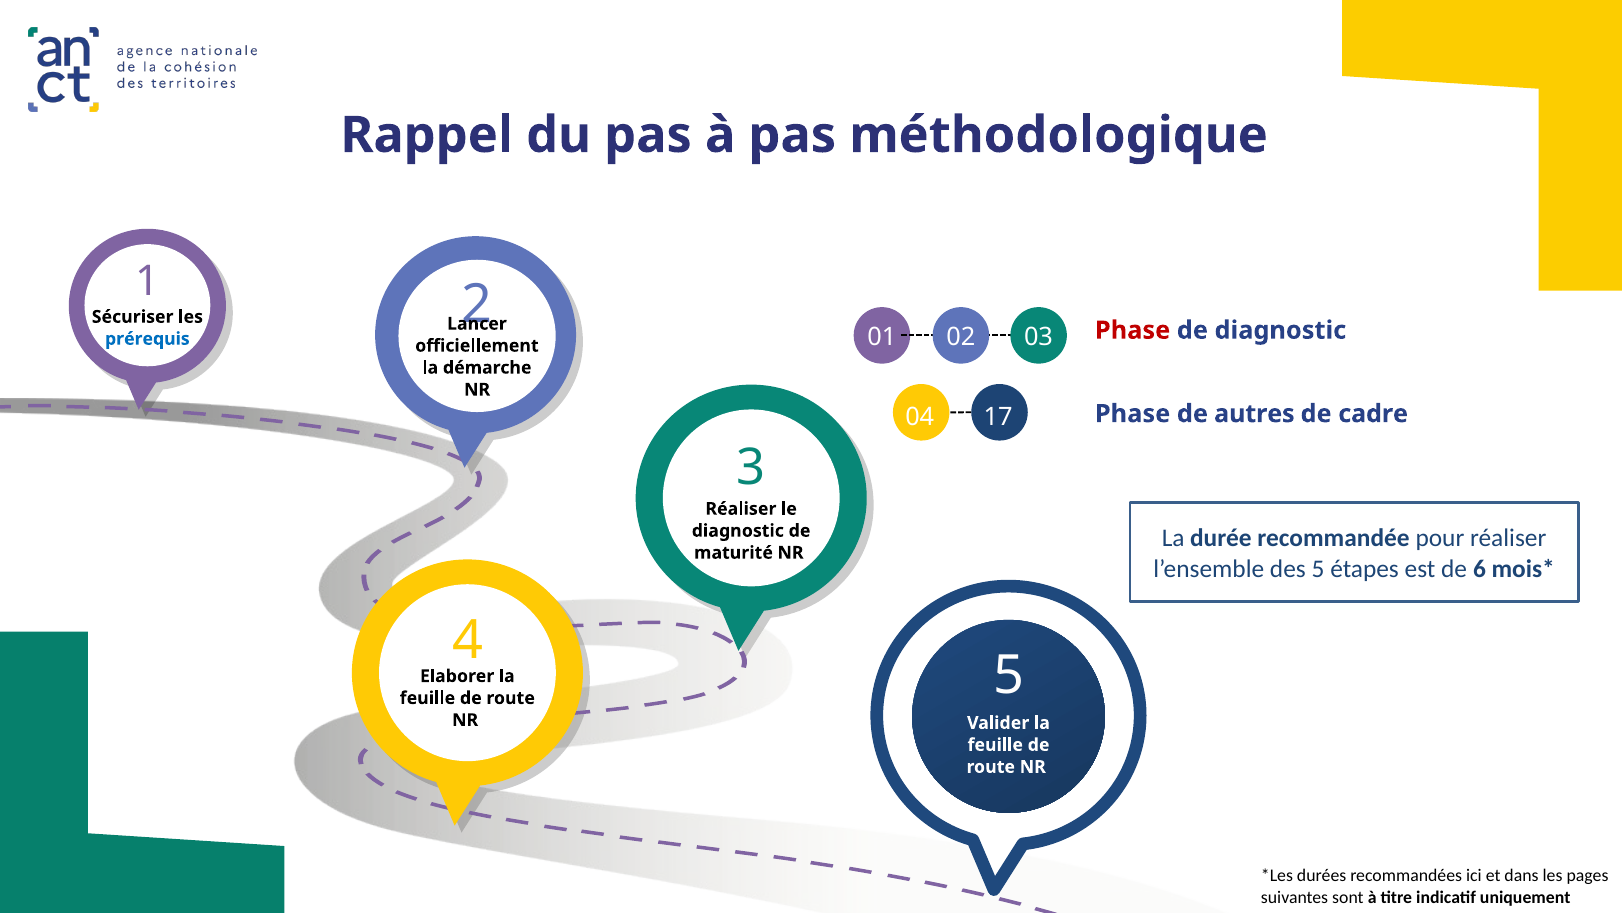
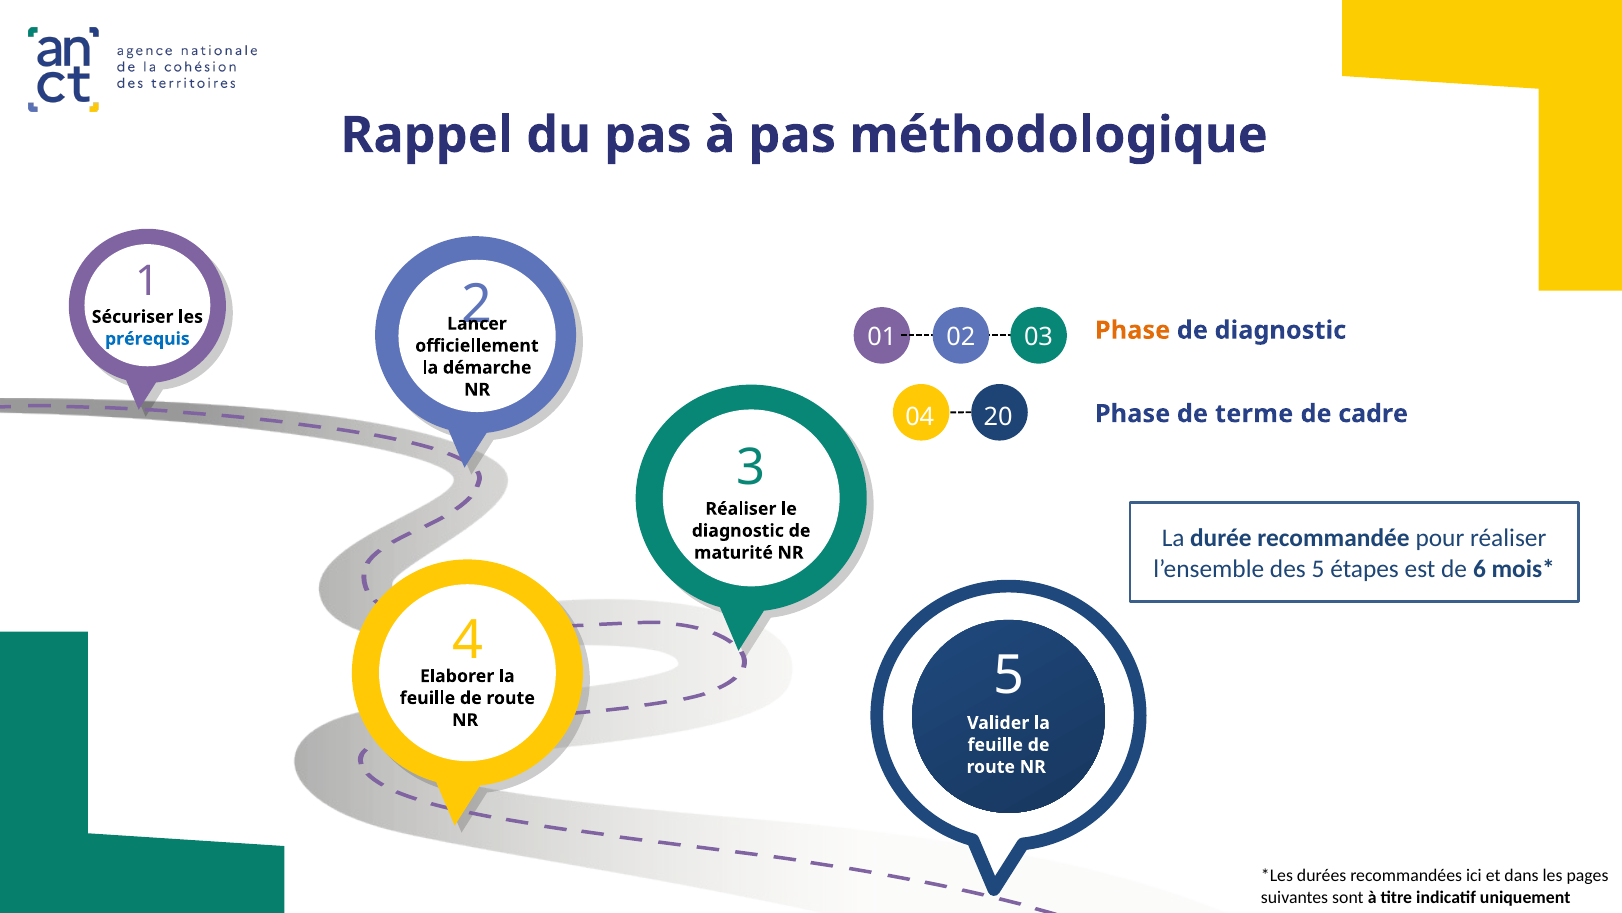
Phase colour: red -> orange (1133, 330)
autres: autres -> terme (1254, 414)
17: 17 -> 20 (998, 417)
